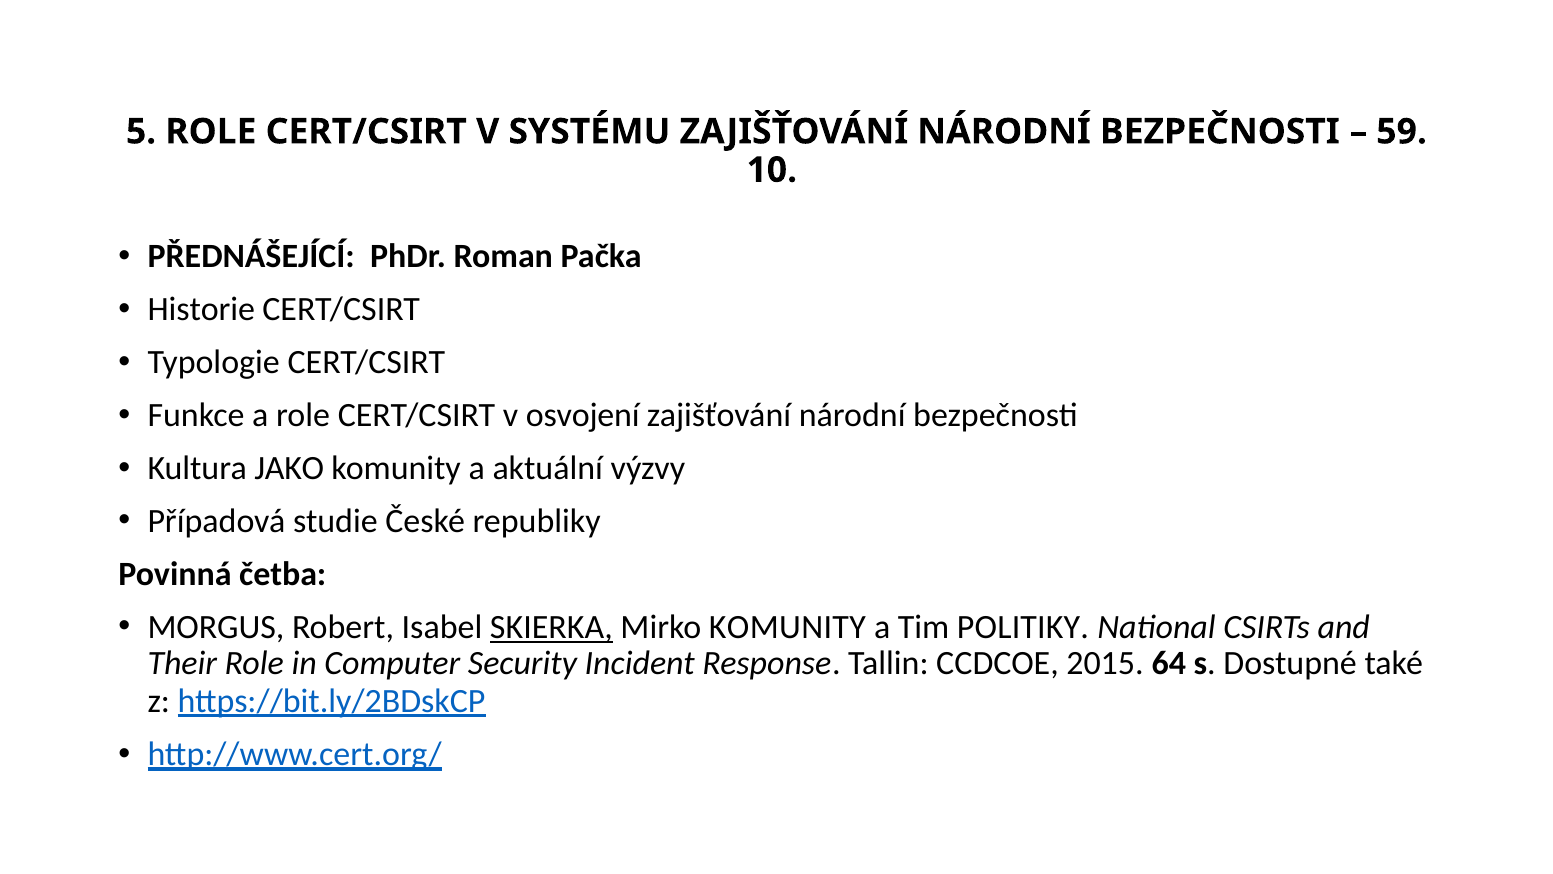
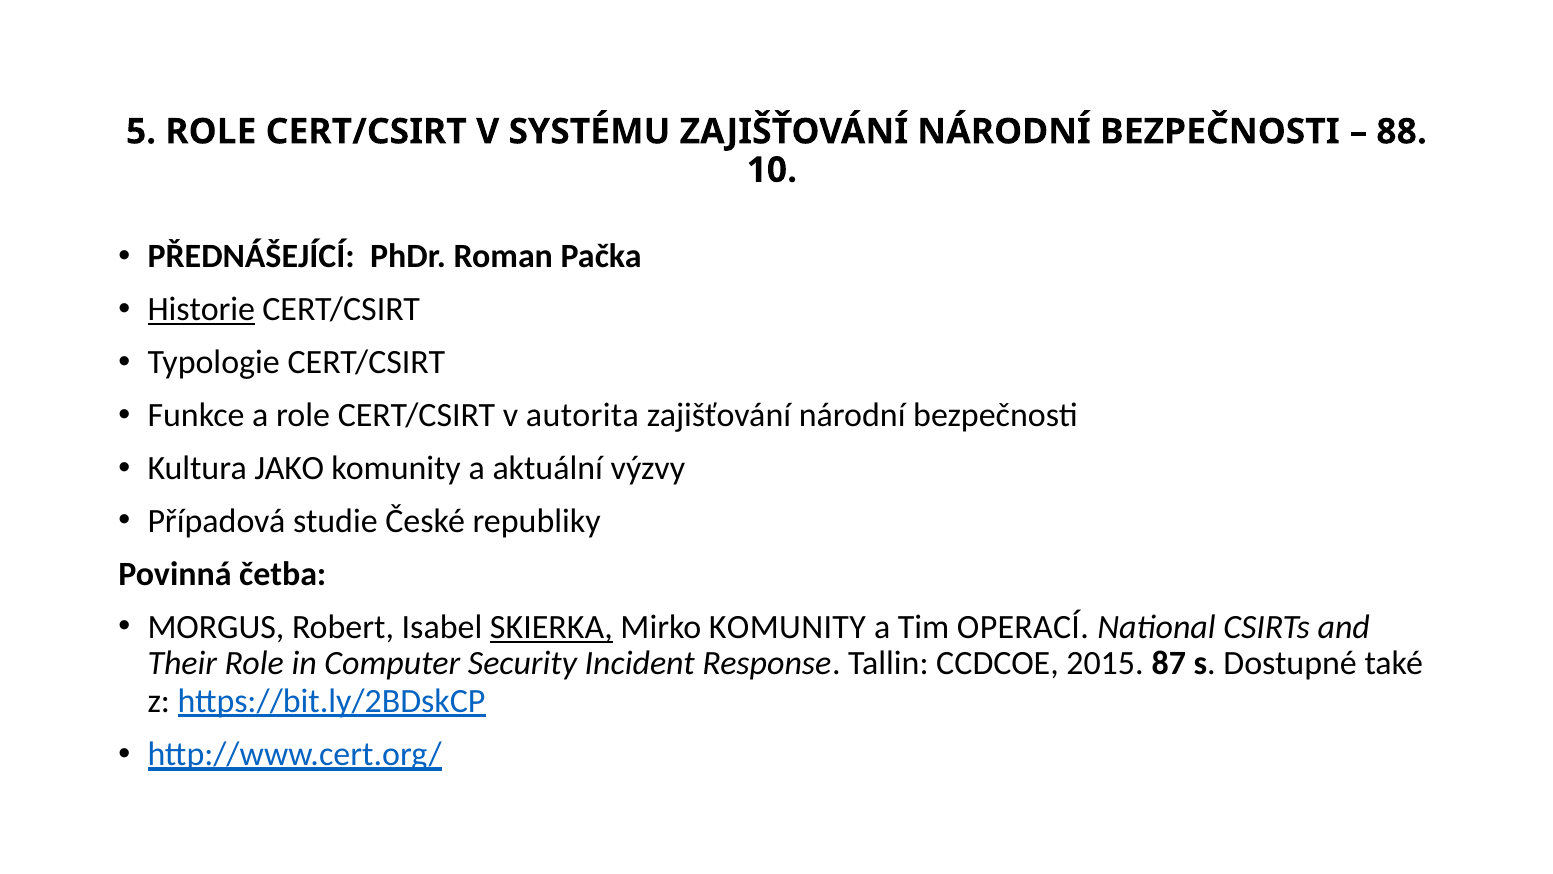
59: 59 -> 88 (1402, 132)
Historie underline: none -> present (201, 309)
osvojení: osvojení -> autorita (582, 415)
POLITIKY: POLITIKY -> OPERACÍ (1023, 627)
64: 64 -> 87 (1169, 663)
